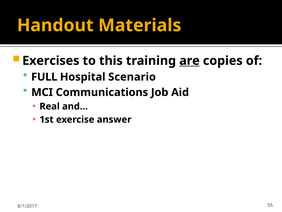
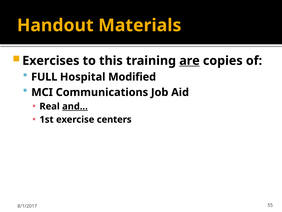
Scenario: Scenario -> Modified (132, 77)
and… underline: none -> present (75, 106)
answer: answer -> centers (114, 119)
